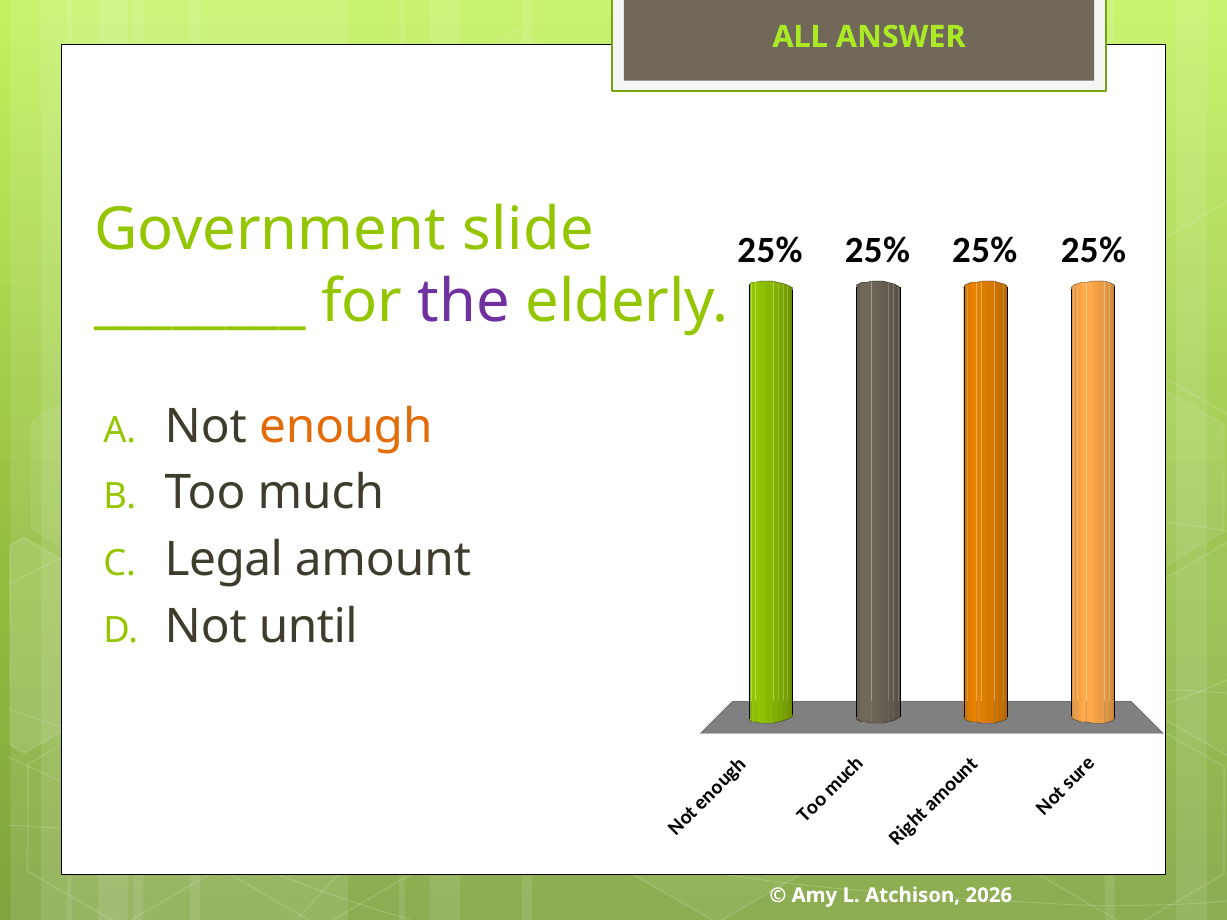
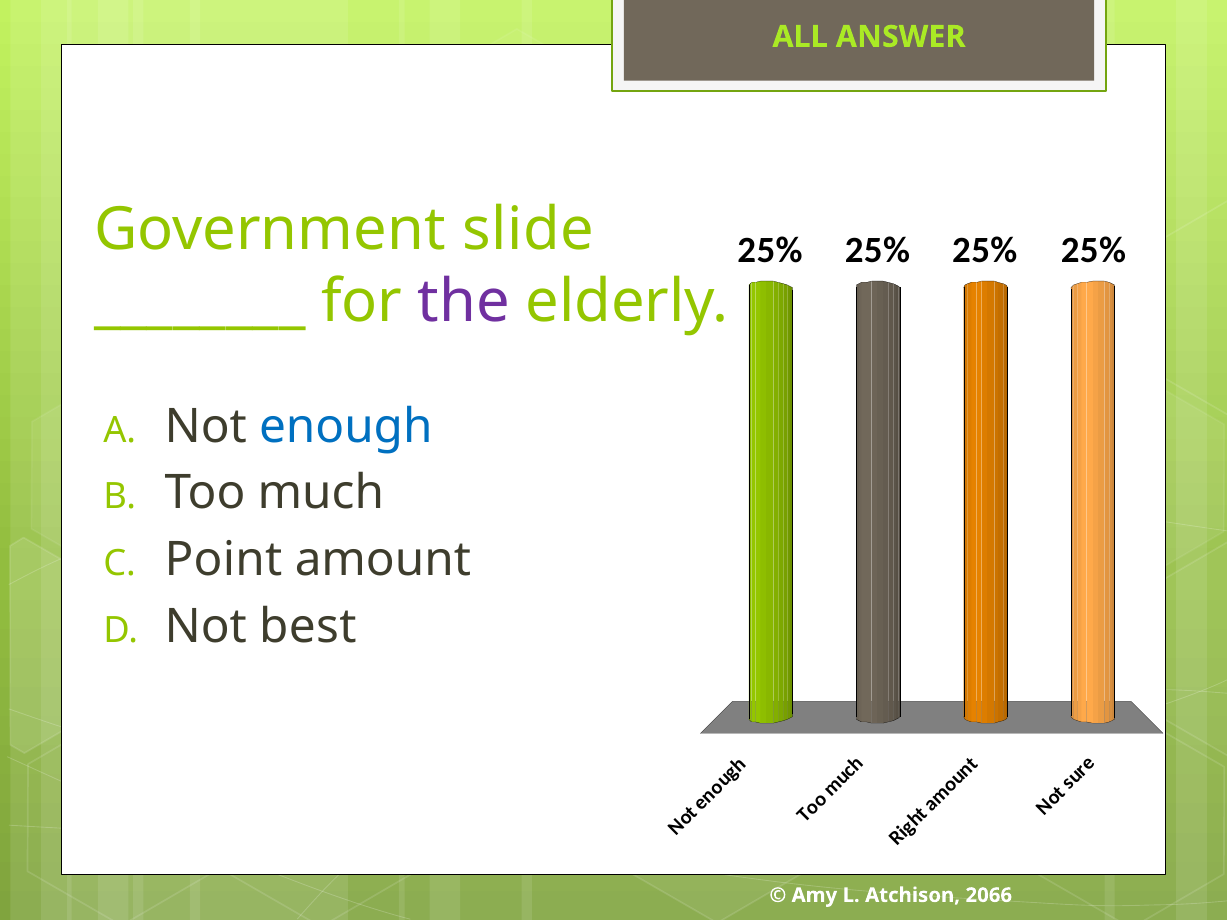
enough colour: orange -> blue (346, 427)
Legal: Legal -> Point (223, 560)
until: until -> best (308, 627)
2026: 2026 -> 2066 (989, 895)
